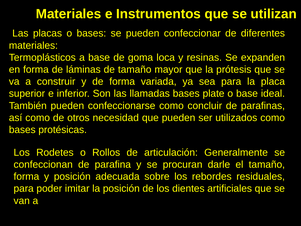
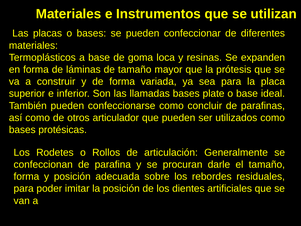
necesidad: necesidad -> articulador (116, 118)
